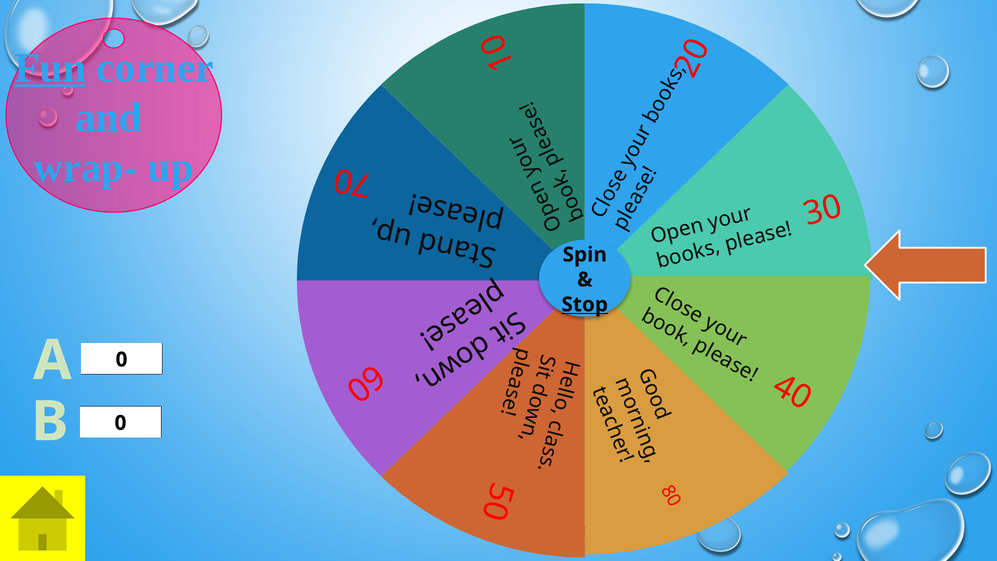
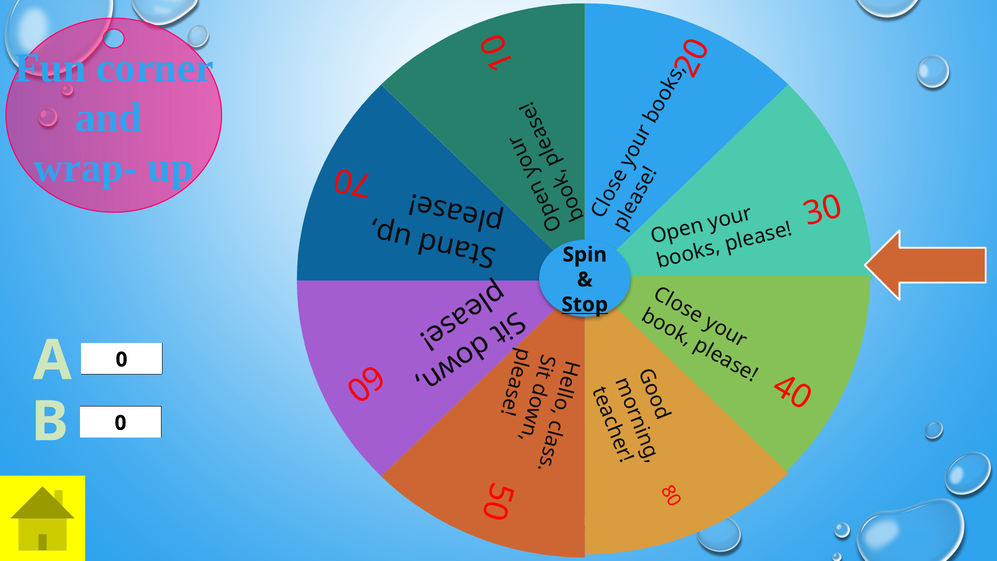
Fun underline: present -> none (50, 68)
